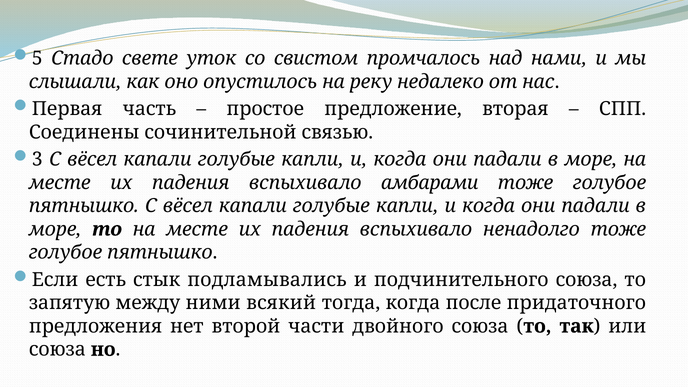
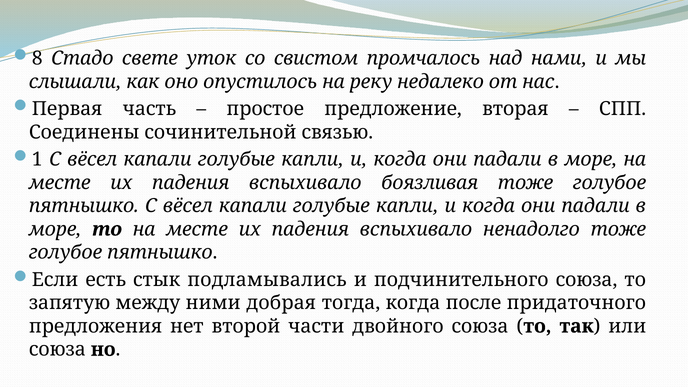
5: 5 -> 8 (37, 58)
3: 3 -> 1 (37, 159)
амбарами: амбарами -> боязливая (430, 183)
всякий: всякий -> добрая (281, 303)
